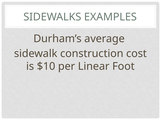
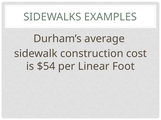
$10: $10 -> $54 (46, 67)
